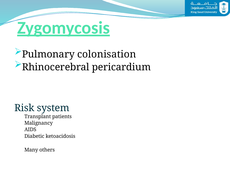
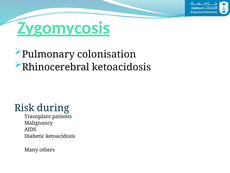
Rhinocerebral pericardium: pericardium -> ketoacidosis (121, 67)
system: system -> during (53, 108)
